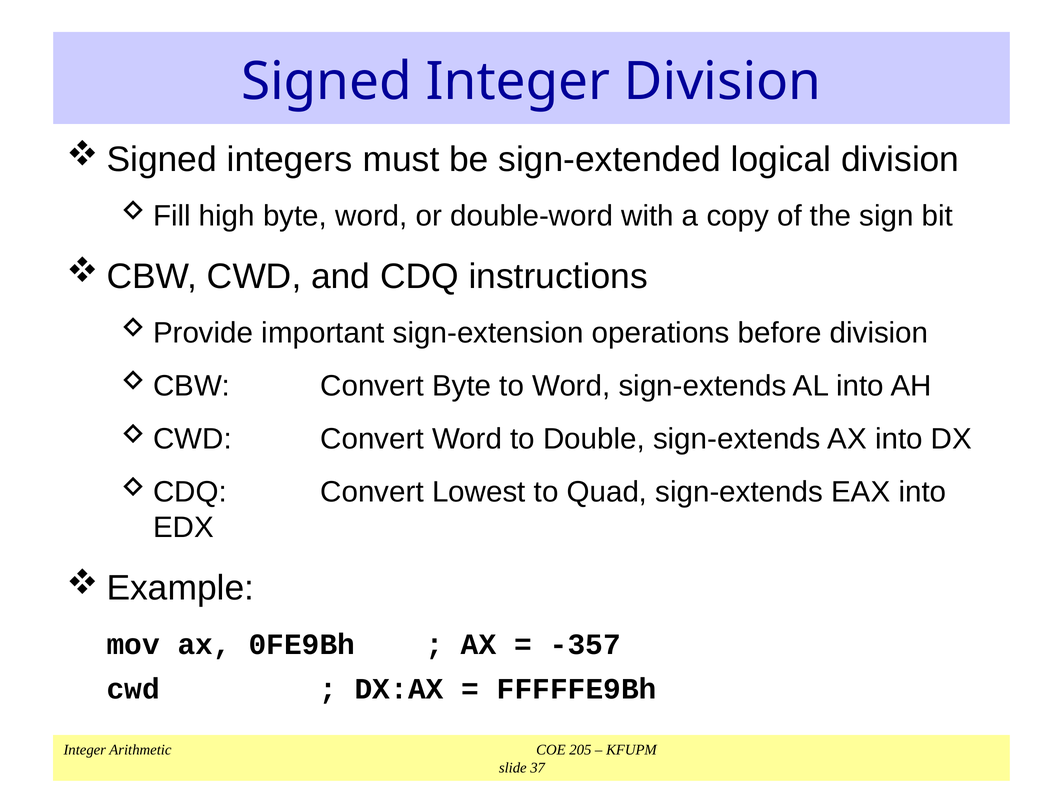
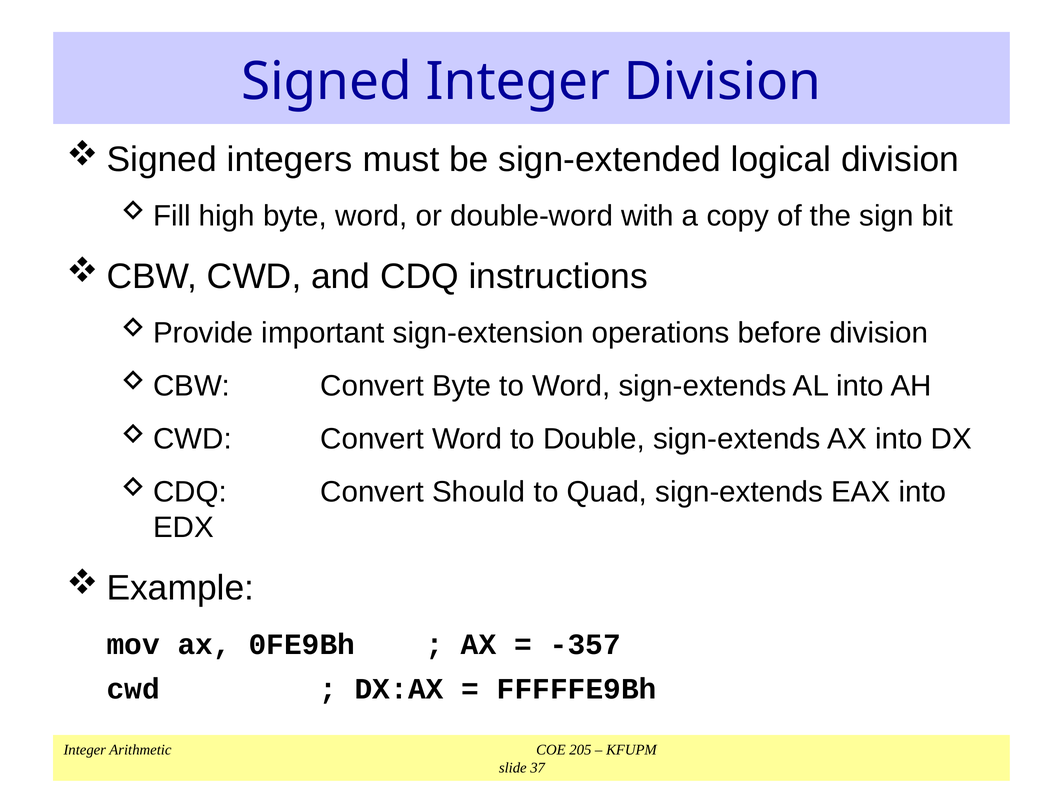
Lowest: Lowest -> Should (479, 492)
